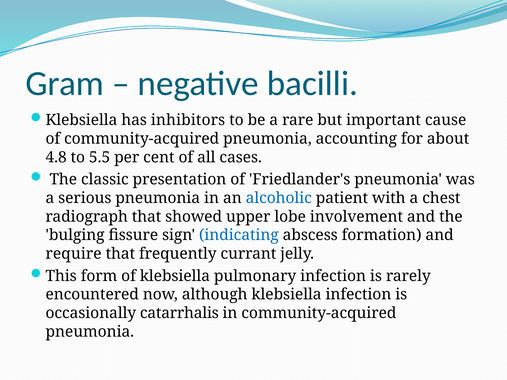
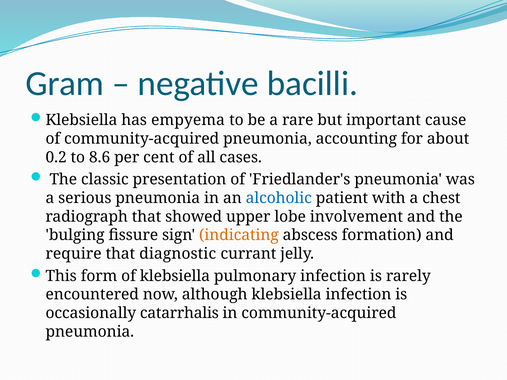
inhibitors: inhibitors -> empyema (188, 120)
4.8: 4.8 -> 0.2 (56, 157)
5.5: 5.5 -> 8.6 (100, 157)
indicating colour: blue -> orange (239, 235)
frequently: frequently -> diagnostic (178, 254)
